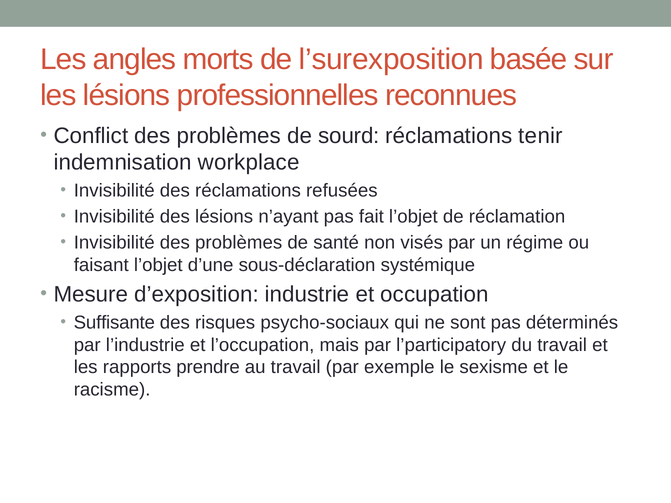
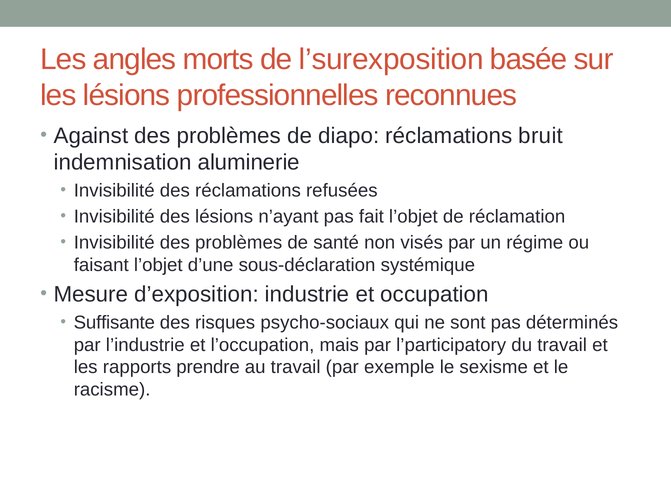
Conflict: Conflict -> Against (91, 136)
sourd: sourd -> diapo (349, 136)
tenir: tenir -> bruit (541, 136)
workplace: workplace -> aluminerie (249, 163)
